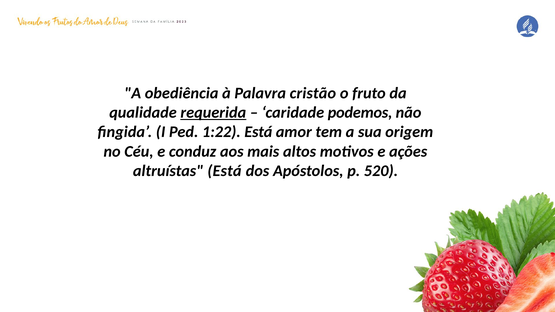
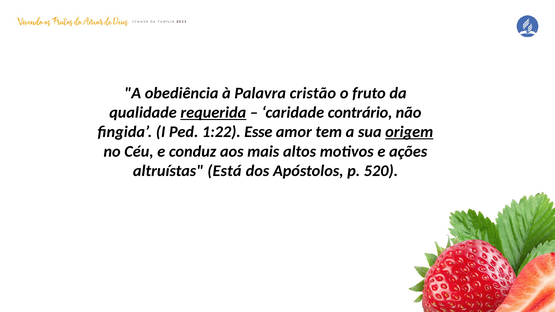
podemos: podemos -> contrário (360, 113)
1:22 Está: Está -> Esse (258, 132)
origem underline: none -> present (409, 132)
